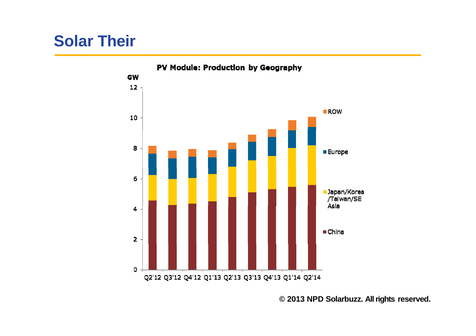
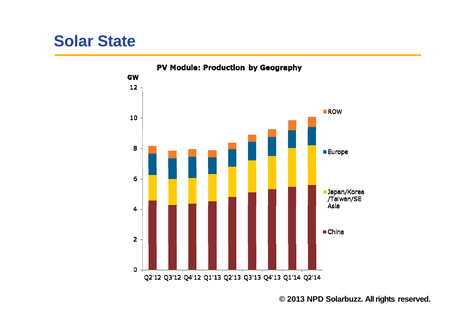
Their: Their -> State (117, 41)
